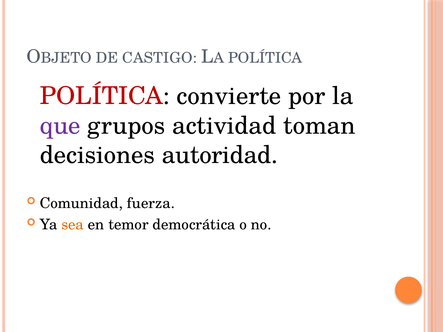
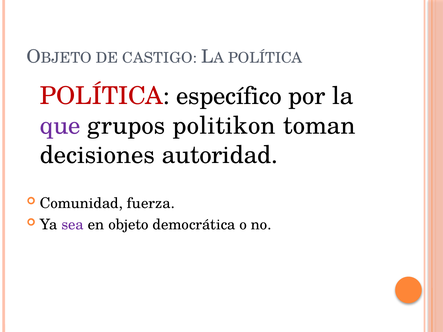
convierte: convierte -> específico (229, 96)
actividad: actividad -> politikon (224, 126)
sea colour: orange -> purple (73, 225)
temor: temor -> objeto (129, 225)
